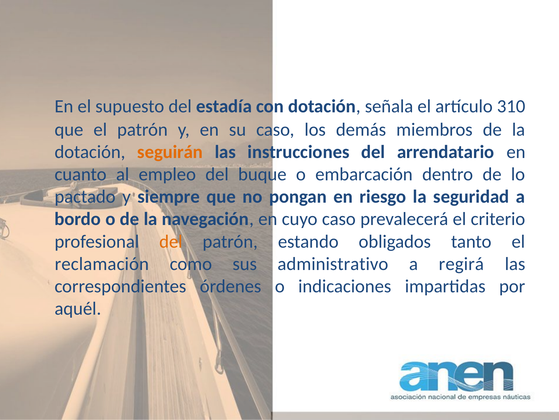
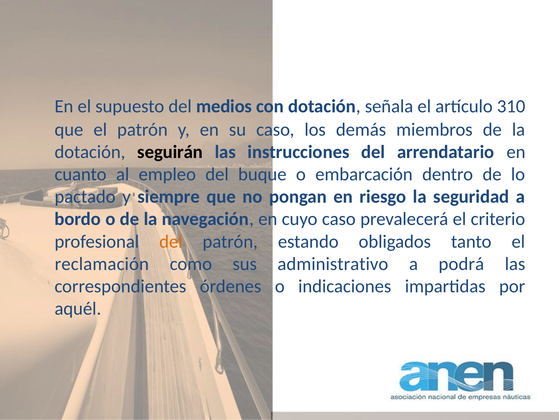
estadía: estadía -> medios (224, 106)
seguirán colour: orange -> black (170, 152)
regirá: regirá -> podrá (461, 263)
